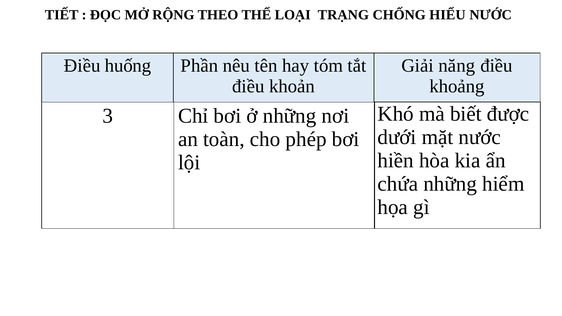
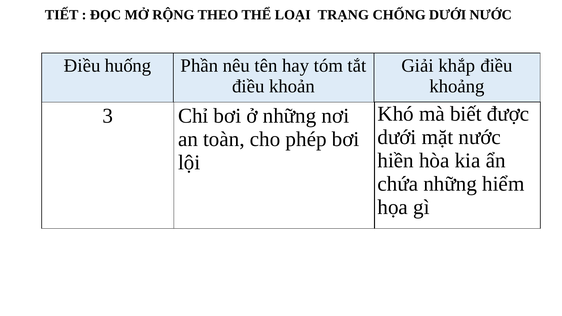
CHỐNG HIỂU: HIỂU -> DƯỚI (448, 15)
năng: năng -> khắp (457, 66)
